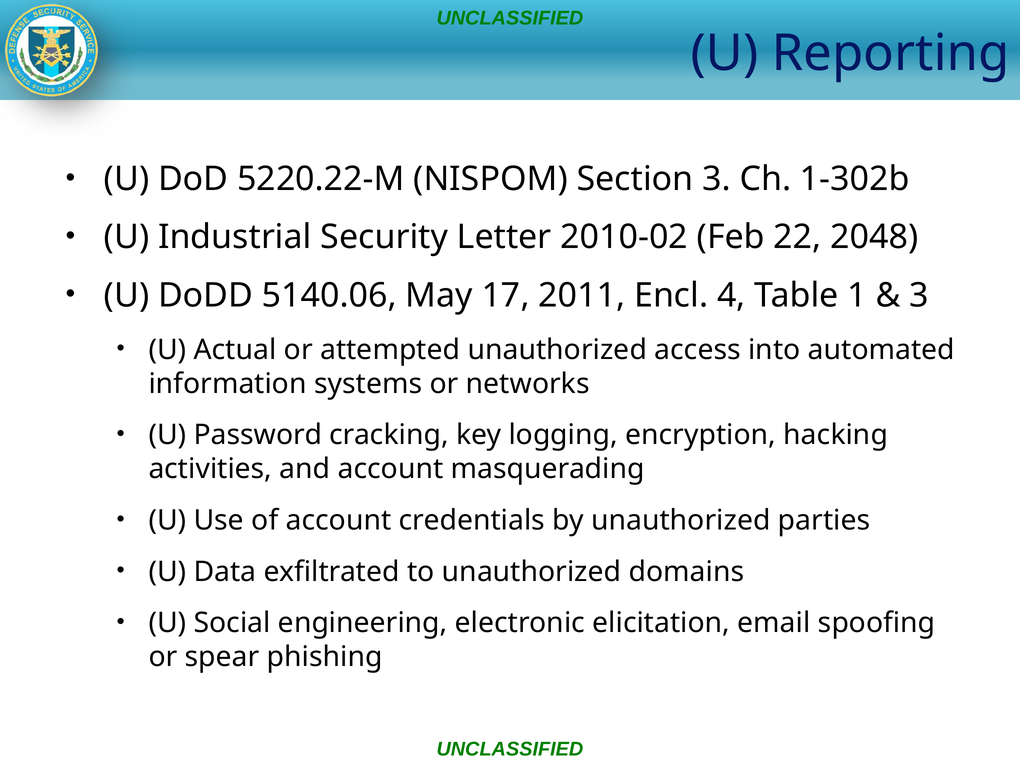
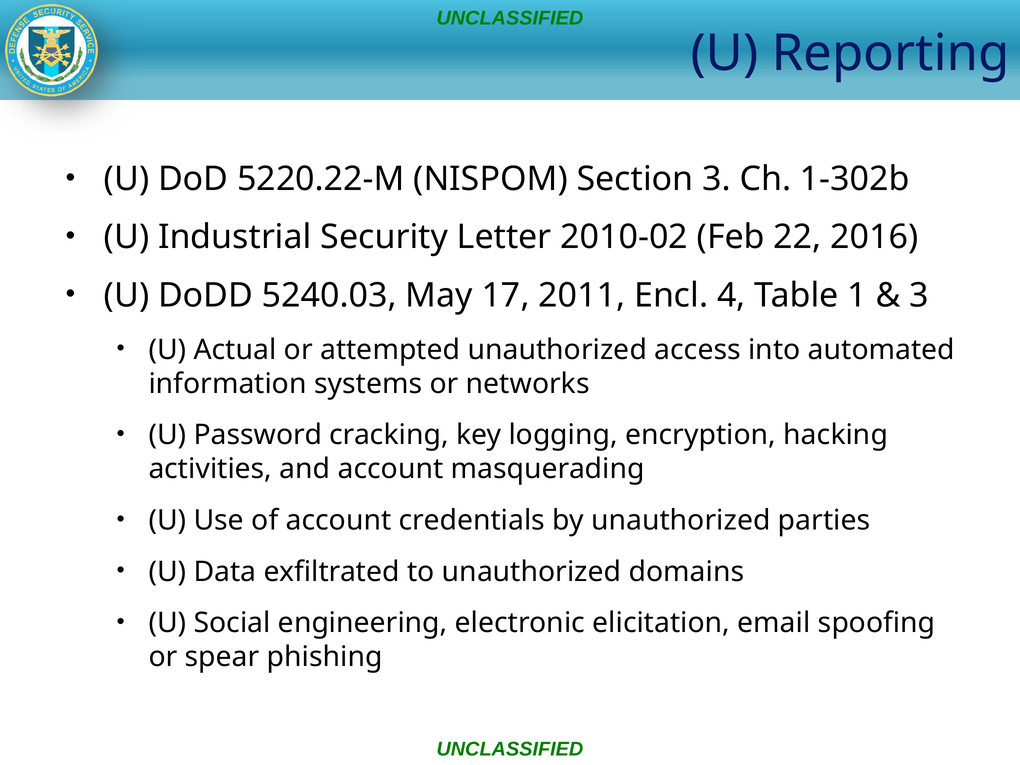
2048: 2048 -> 2016 (874, 237)
5140.06: 5140.06 -> 5240.03 (329, 295)
